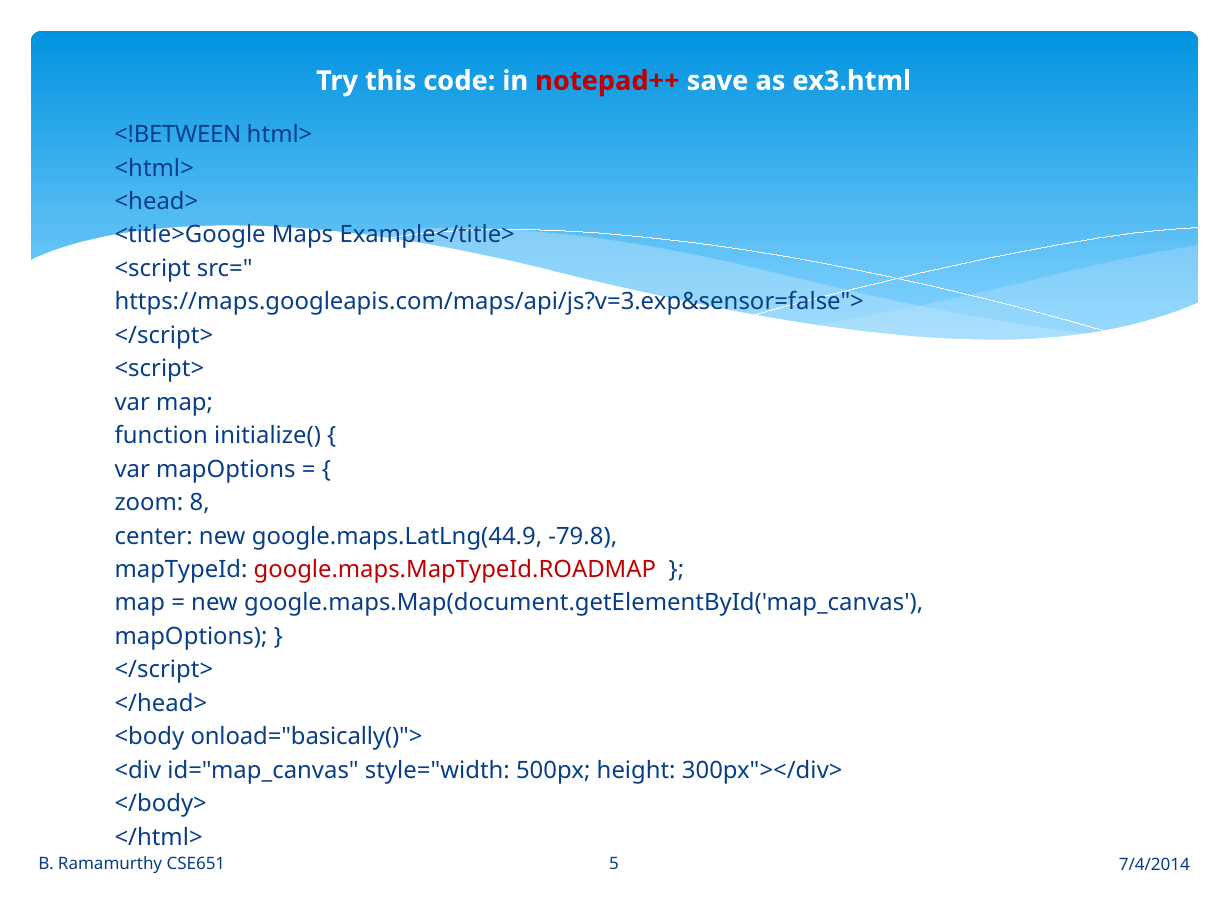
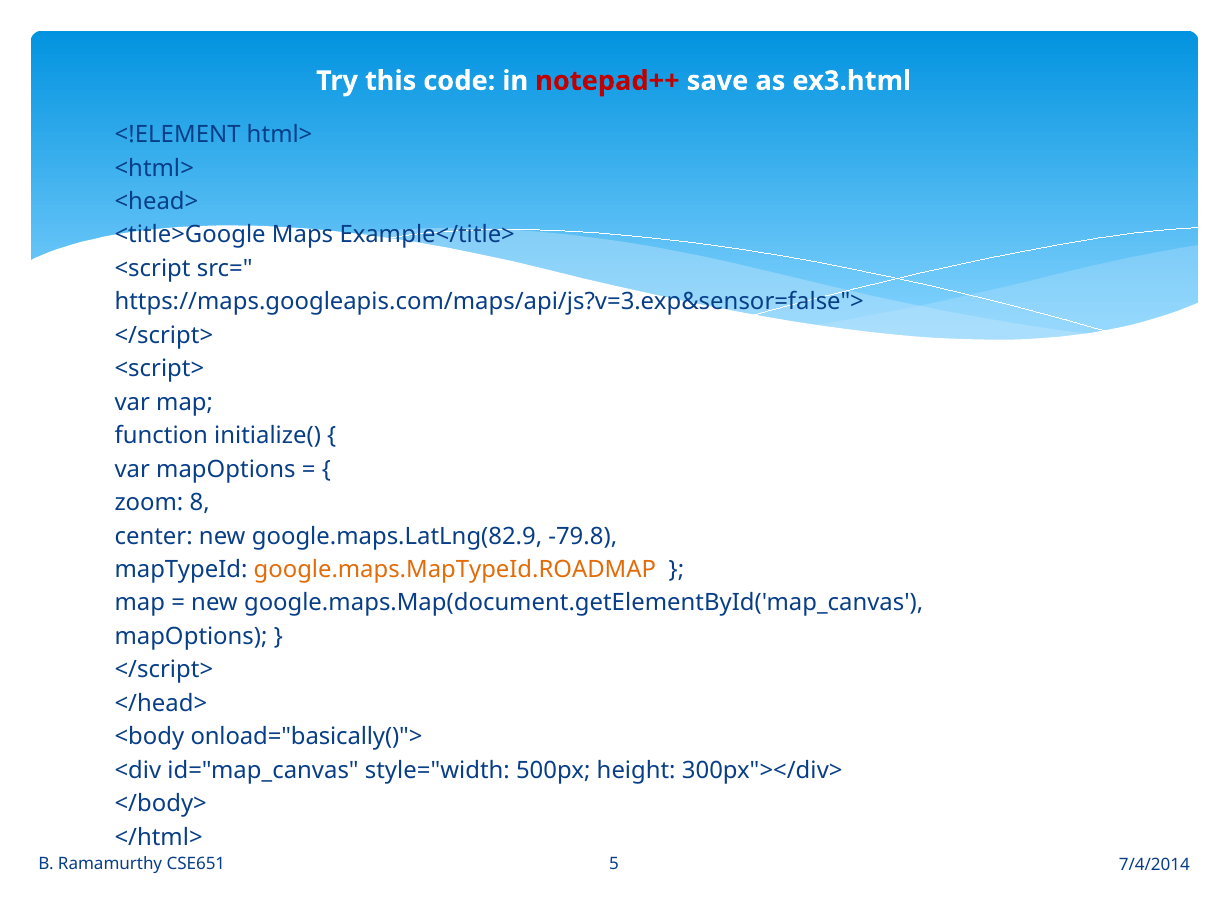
<!BETWEEN: <!BETWEEN -> <!ELEMENT (178, 135)
google.maps.LatLng(44.9: google.maps.LatLng(44.9 -> google.maps.LatLng(82.9 (397, 536)
google.maps.MapTypeId.ROADMAP colour: red -> orange (455, 570)
